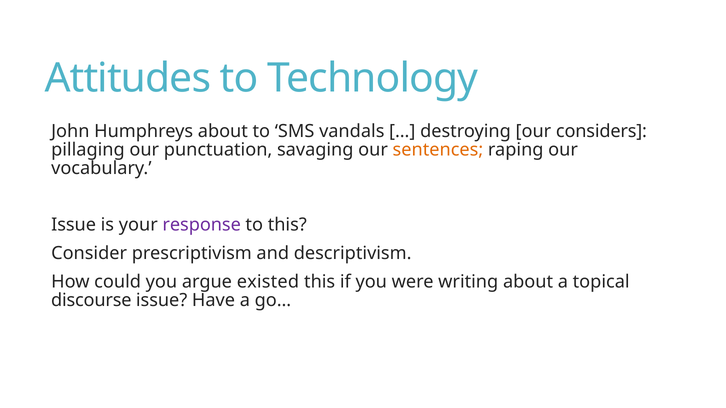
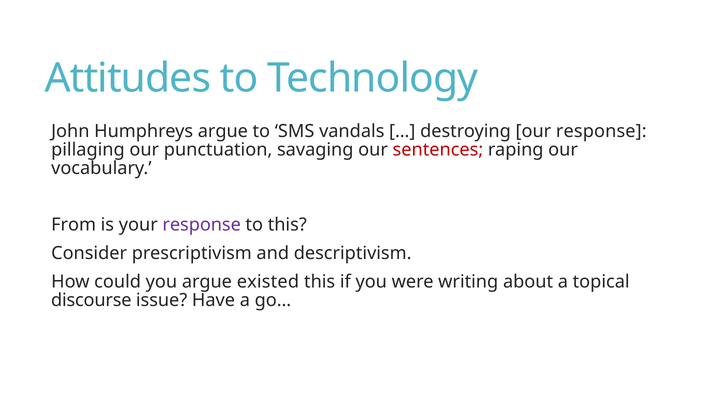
Humphreys about: about -> argue (223, 131)
our considers: considers -> response (601, 131)
sentences colour: orange -> red (438, 150)
Issue: Issue -> From (74, 225)
